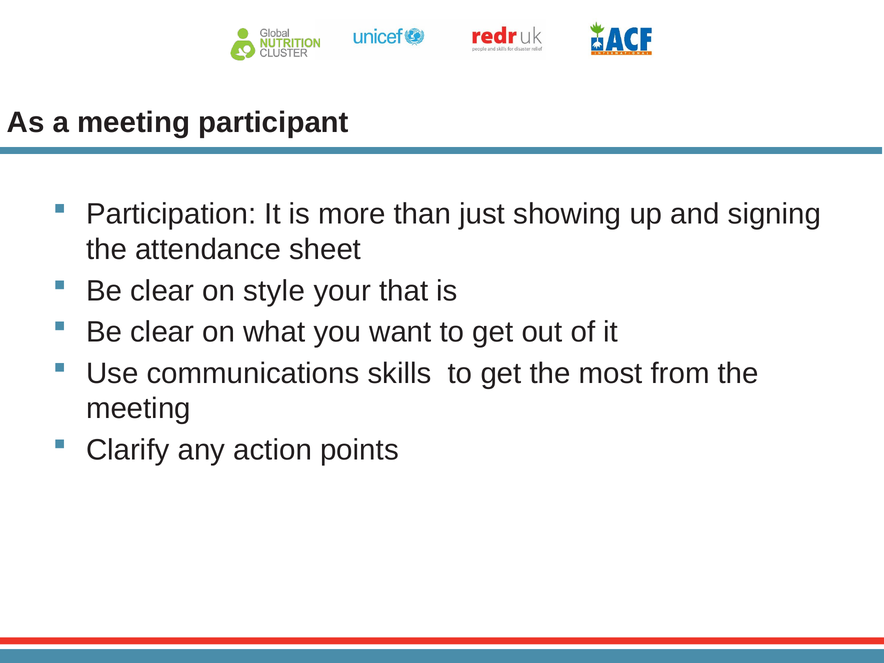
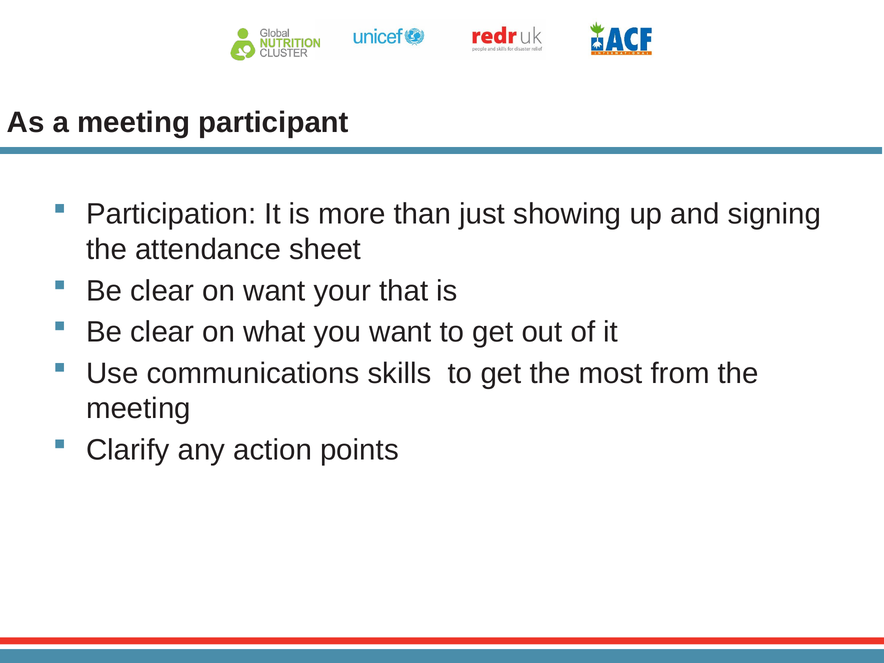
on style: style -> want (274, 291)
